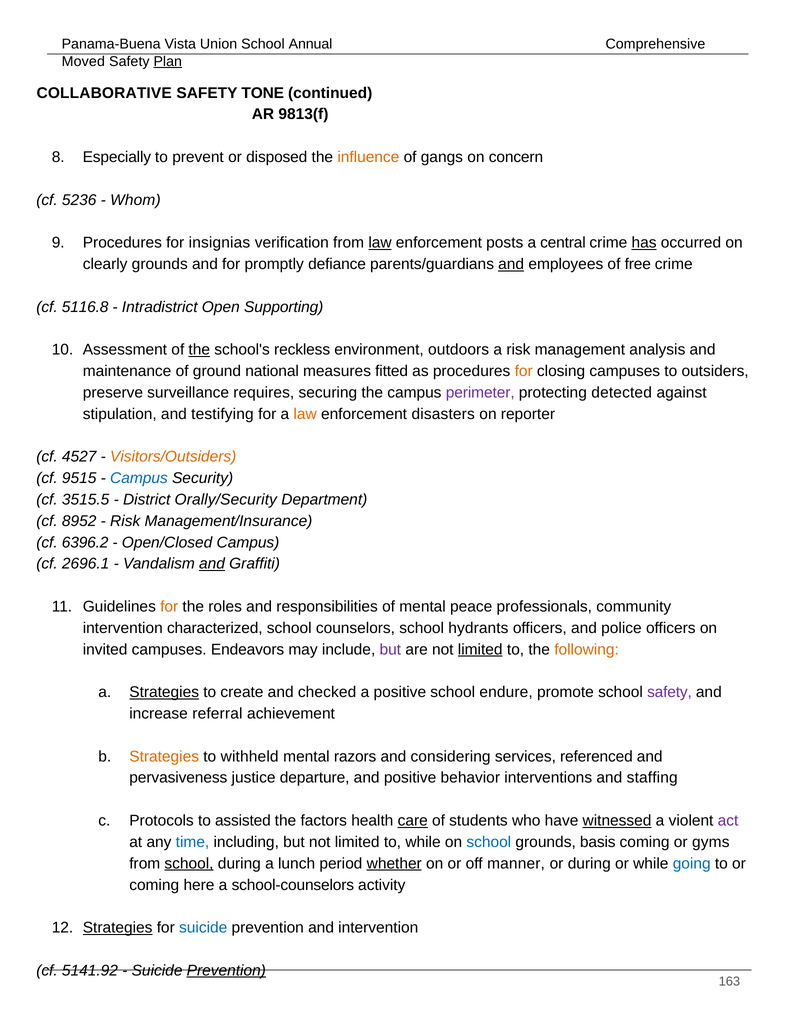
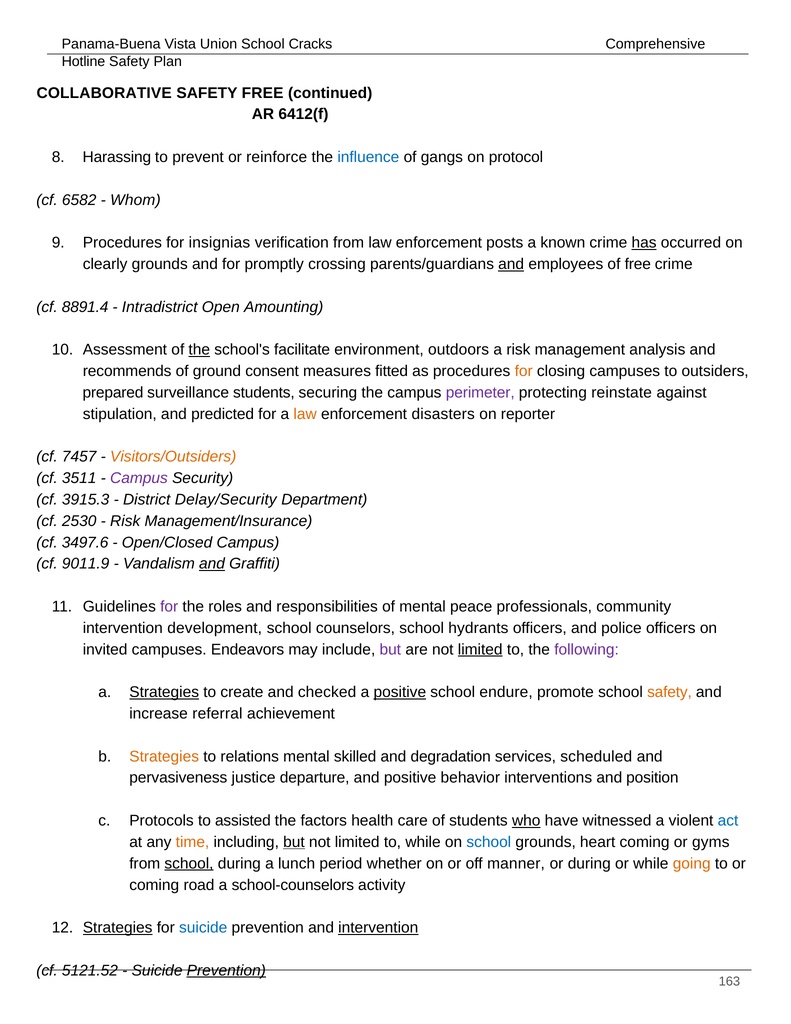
Annual: Annual -> Cracks (311, 44)
Moved: Moved -> Hotline (83, 61)
Plan underline: present -> none (168, 61)
SAFETY TONE: TONE -> FREE (263, 93)
9813(f: 9813(f -> 6412(f (303, 114)
Especially: Especially -> Harassing (117, 157)
disposed: disposed -> reinforce (277, 157)
influence colour: orange -> blue (368, 157)
concern: concern -> protocol (516, 157)
5236: 5236 -> 6582 (79, 200)
law underline: present -> none (380, 243)
central: central -> known (563, 243)
defiance: defiance -> crossing (337, 264)
5116.8: 5116.8 -> 8891.4 (85, 307)
Supporting: Supporting -> Amounting (284, 307)
reckless: reckless -> facilitate (302, 350)
maintenance: maintenance -> recommends (127, 371)
national: national -> consent (272, 371)
preserve: preserve -> prepared (113, 392)
surveillance requires: requires -> students (264, 392)
detected: detected -> reinstate (622, 392)
testifying: testifying -> predicted (223, 414)
4527: 4527 -> 7457 (79, 457)
9515: 9515 -> 3511 (79, 478)
Campus colour: blue -> purple (139, 478)
3515.5: 3515.5 -> 3915.3 (86, 499)
Orally/Security: Orally/Security -> Delay/Security (226, 499)
8952: 8952 -> 2530 (79, 521)
6396.2: 6396.2 -> 3497.6 (85, 542)
2696.1: 2696.1 -> 9011.9 (86, 564)
for colour: orange -> purple (169, 606)
characterized: characterized -> development (215, 628)
following colour: orange -> purple (587, 649)
positive underline: none -> present (400, 692)
safety colour: purple -> orange (669, 692)
withheld: withheld -> relations (250, 756)
razors: razors -> skilled (355, 756)
considering: considering -> degradation (451, 756)
referenced: referenced -> scheduled (596, 756)
staffing: staffing -> position (652, 778)
care underline: present -> none (413, 820)
who underline: none -> present (526, 820)
witnessed underline: present -> none (617, 820)
act colour: purple -> blue (728, 820)
time colour: blue -> orange (193, 842)
but underline: none -> present (294, 842)
basis: basis -> heart (598, 842)
whether underline: present -> none (394, 863)
going colour: blue -> orange (692, 863)
here: here -> road (199, 885)
intervention underline: none -> present (378, 927)
5141.92: 5141.92 -> 5121.52 (90, 970)
